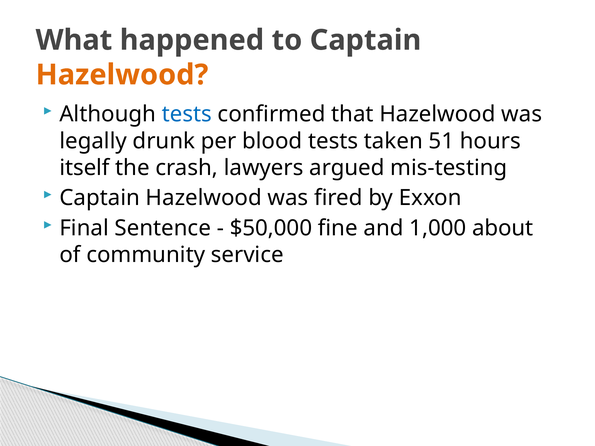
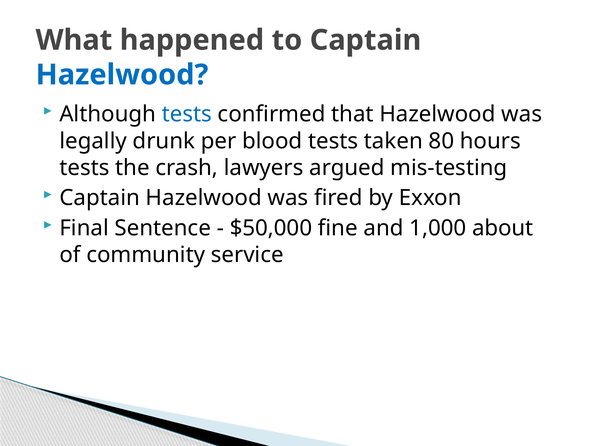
Hazelwood colour: orange -> blue (122, 75)
51: 51 -> 80 (441, 141)
itself: itself -> tests (84, 168)
